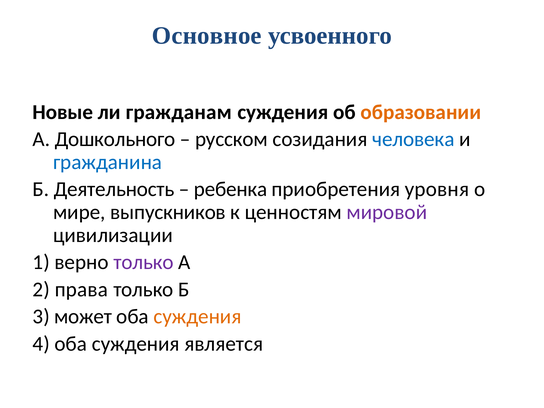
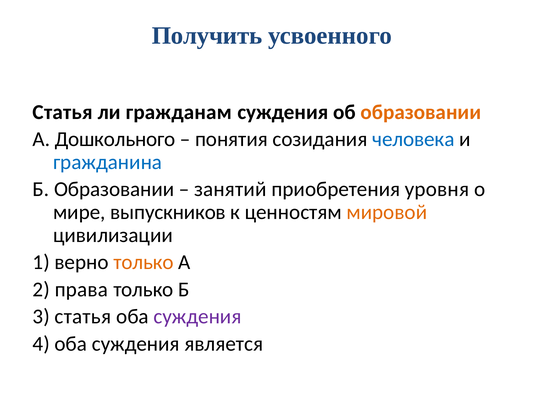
Основное: Основное -> Получить (207, 36)
Новые: Новые -> Статья (63, 112)
русском: русском -> понятия (231, 139)
Б Деятельность: Деятельность -> Образовании (114, 189)
ребенка: ребенка -> занятий (230, 189)
мировой colour: purple -> orange (387, 212)
только colour: purple -> orange (143, 262)
3 может: может -> статья (83, 317)
суждения colour: orange -> purple (197, 317)
